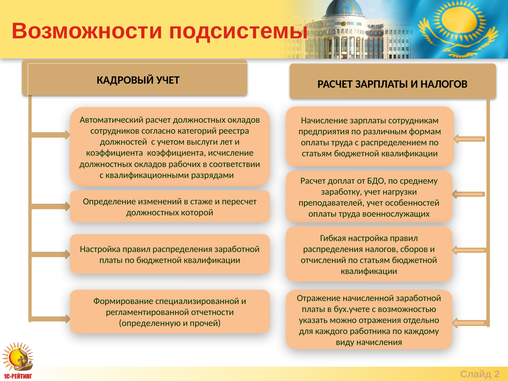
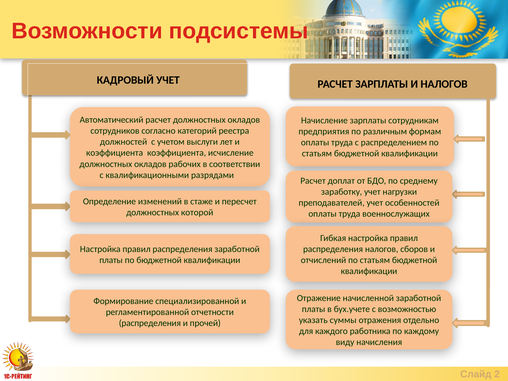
можно: можно -> суммы (343, 320)
определенную: определенную -> распределения (150, 323)
